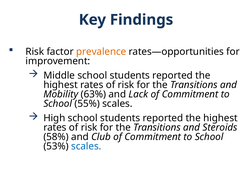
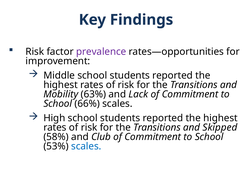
prevalence colour: orange -> purple (101, 52)
55%: 55% -> 66% (87, 104)
Steroids: Steroids -> Skipped (220, 127)
